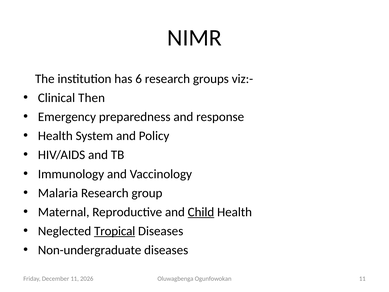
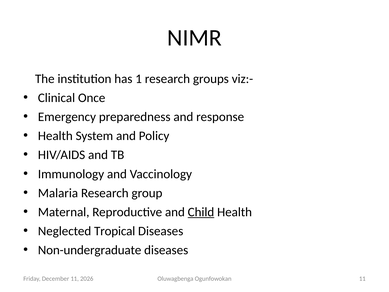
6: 6 -> 1 (139, 79)
Then: Then -> Once (92, 98)
Tropical underline: present -> none (115, 231)
